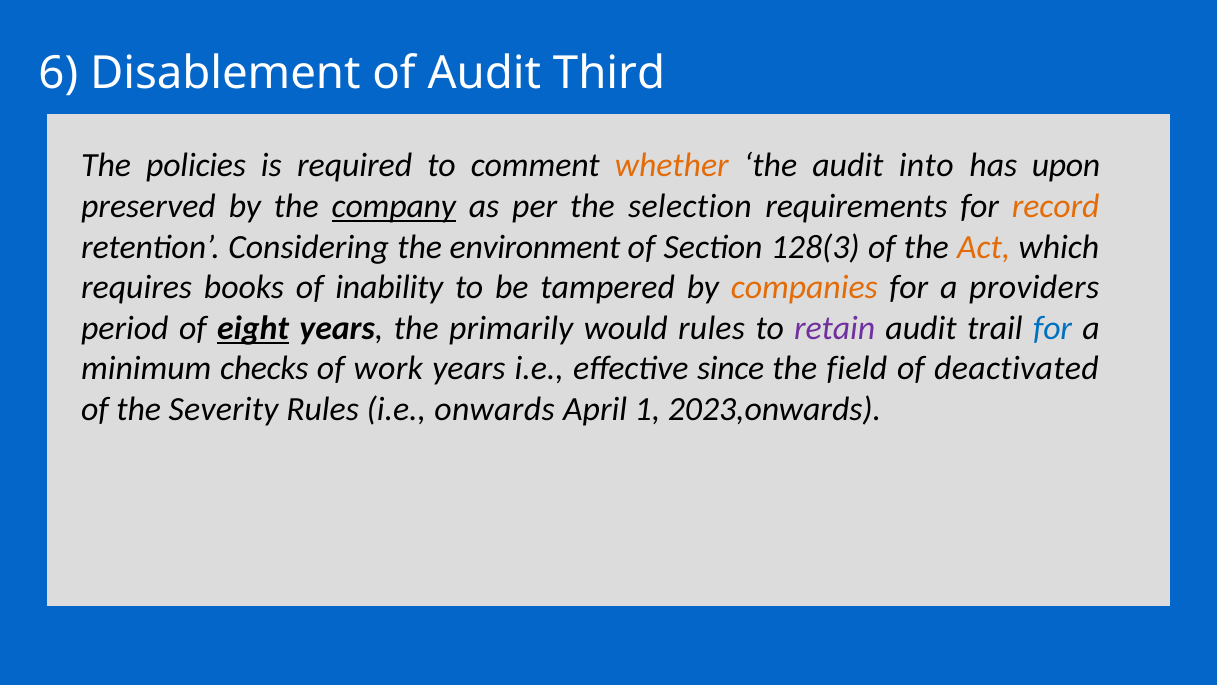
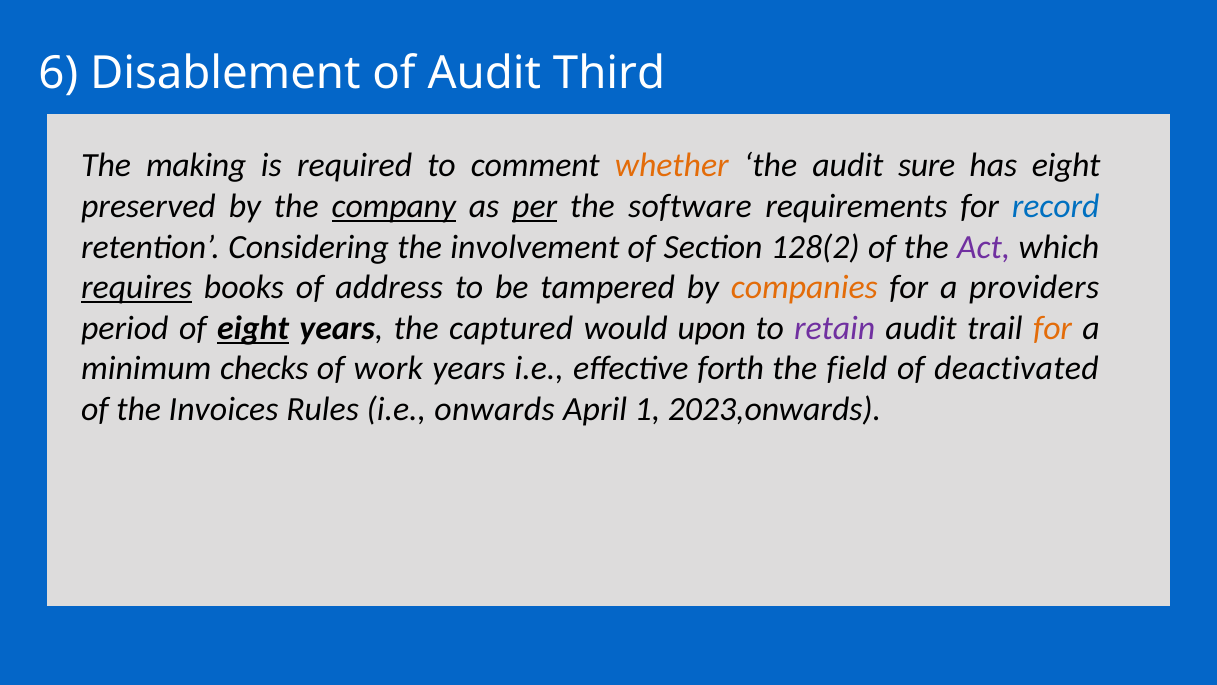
policies: policies -> making (196, 166)
into: into -> sure (927, 166)
has upon: upon -> eight (1066, 166)
per underline: none -> present (535, 206)
selection: selection -> software (690, 206)
record colour: orange -> blue (1056, 206)
environment: environment -> involvement (535, 247)
128(3: 128(3 -> 128(2 (815, 247)
Act colour: orange -> purple (984, 247)
requires underline: none -> present (137, 287)
inability: inability -> address (389, 287)
primarily: primarily -> captured (511, 328)
would rules: rules -> upon (712, 328)
for colour: blue -> orange (1053, 328)
since: since -> forth (731, 368)
Severity: Severity -> Invoices (224, 409)
